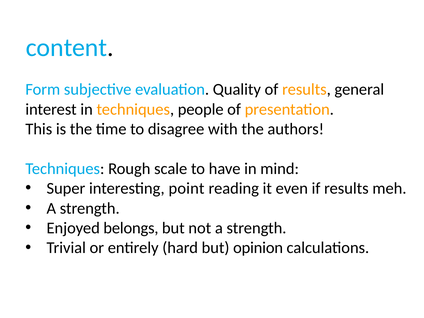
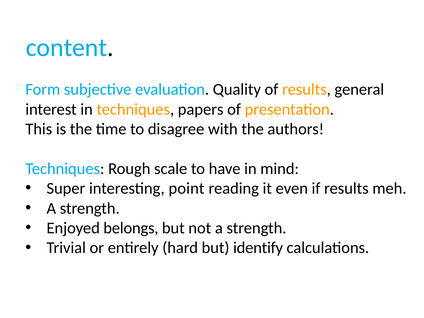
people: people -> papers (201, 109)
opinion: opinion -> identify (258, 248)
